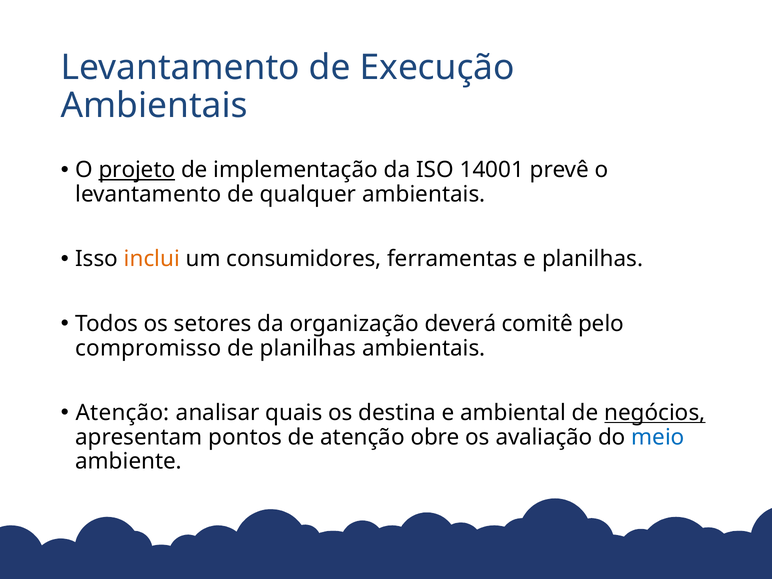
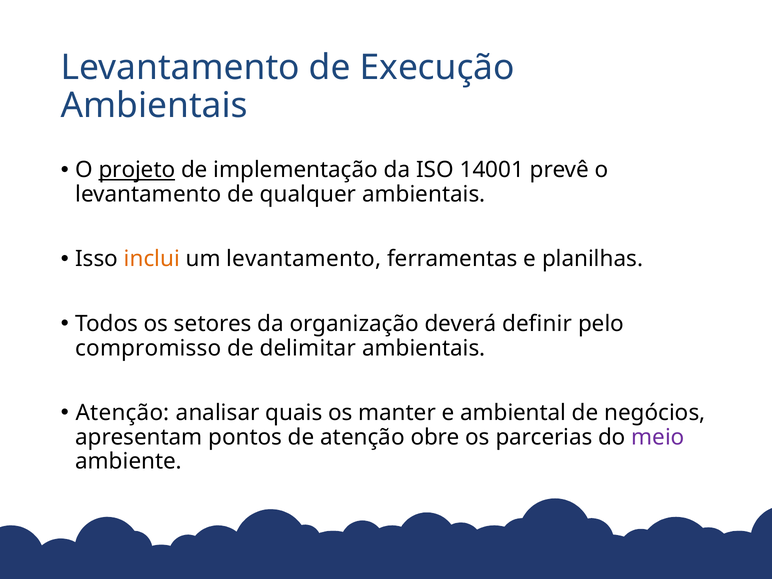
um consumidores: consumidores -> levantamento (304, 259)
comitê: comitê -> definir (537, 324)
de planilhas: planilhas -> delimitar (308, 348)
destina: destina -> manter (397, 413)
negócios underline: present -> none (655, 413)
avaliação: avaliação -> parcerias (544, 437)
meio colour: blue -> purple (658, 437)
